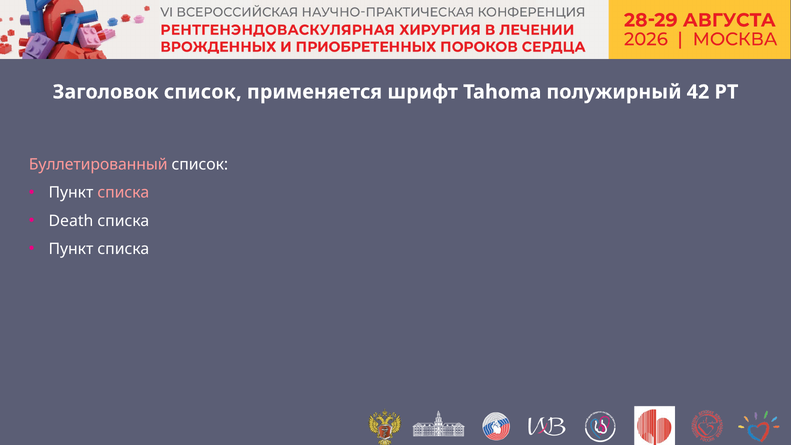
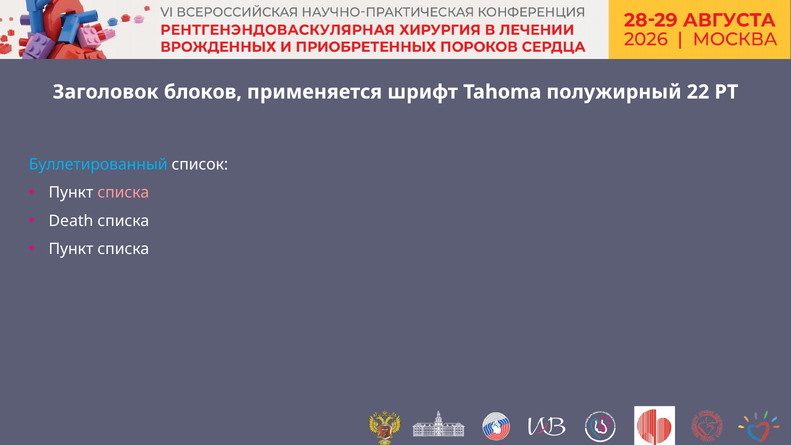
Заголовок список: список -> блоков (203, 92)
42: 42 -> 22 (698, 92)
Буллетированный colour: pink -> light blue (98, 165)
